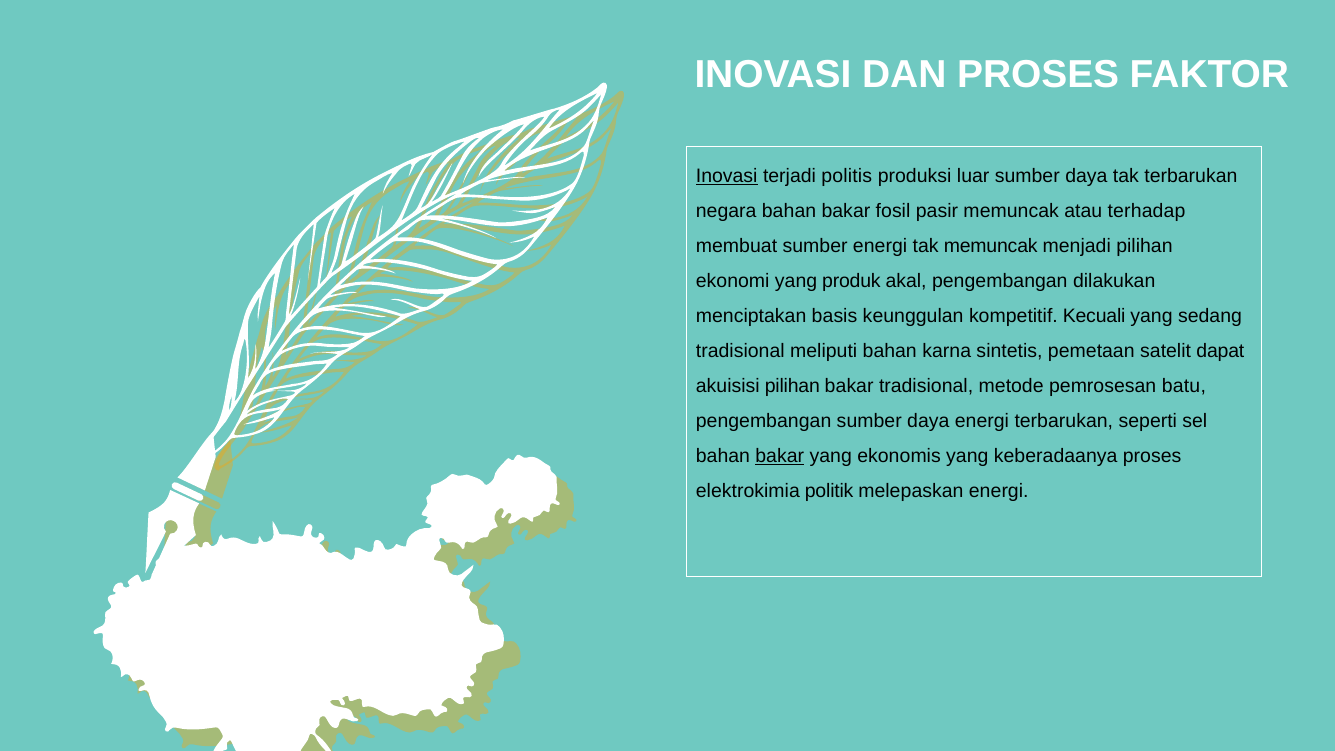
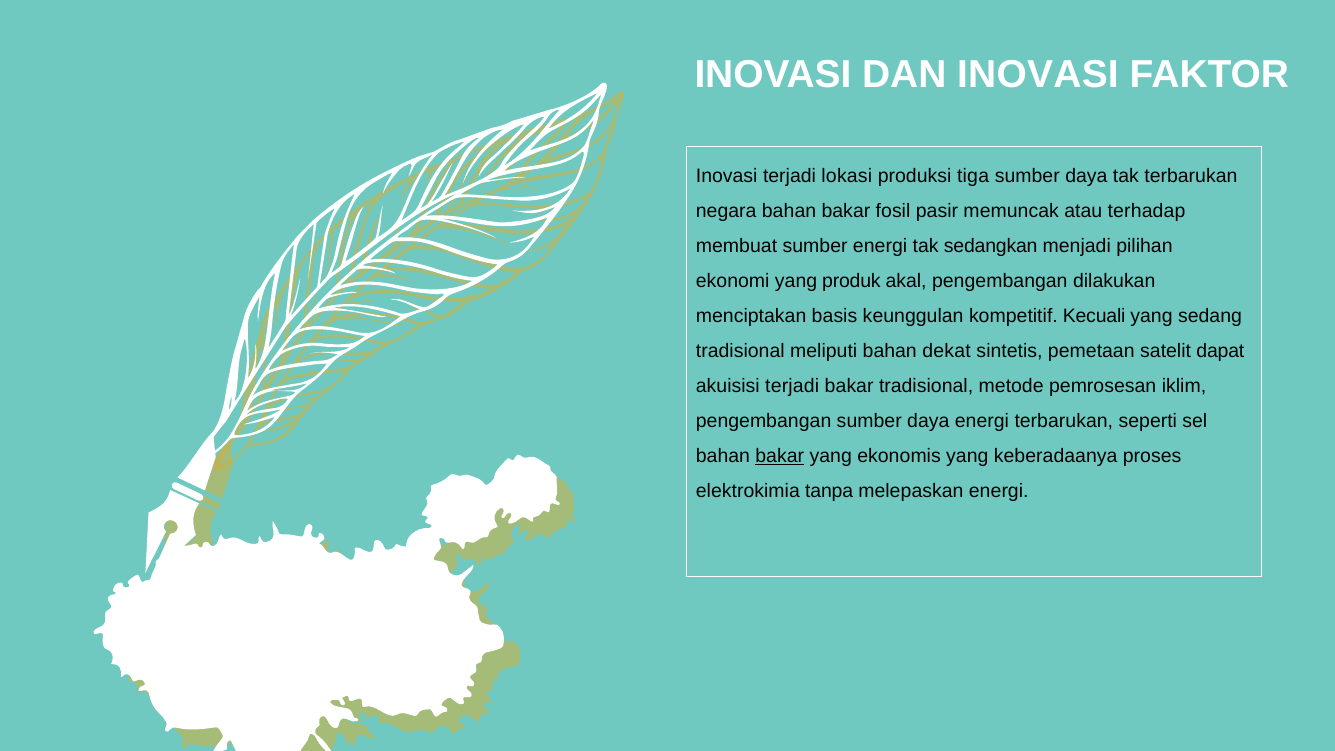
DAN PROSES: PROSES -> INOVASI (1038, 75)
Inovasi underline: present -> none (727, 176)
politis: politis -> lokasi (847, 176)
luar: luar -> tiga (973, 176)
tak memuncak: memuncak -> sedangkan (991, 246)
karna: karna -> dekat (947, 351)
akuisisi pilihan: pilihan -> terjadi (792, 386)
batu: batu -> iklim (1184, 386)
politik: politik -> tanpa (829, 492)
